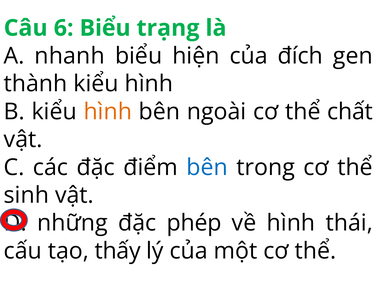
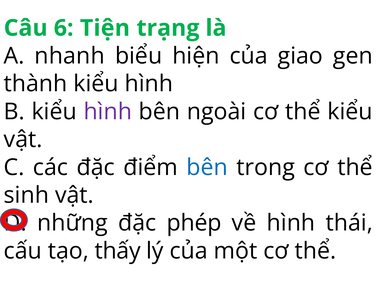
6 Biểu: Biểu -> Tiện (105, 28)
đích: đích -> giao (300, 56)
hình colour: orange -> purple (108, 111)
thể chất: chất -> kiểu (350, 111)
